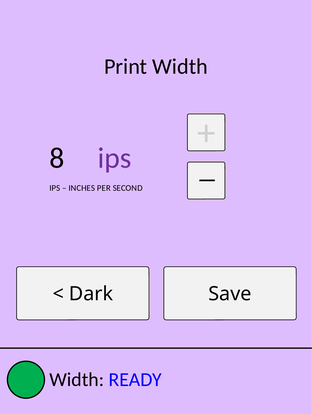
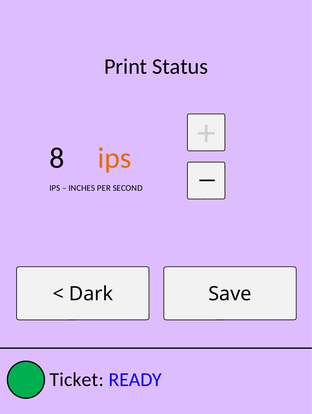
Print Width: Width -> Status (180, 67)
ips colour: purple -> orange (114, 158)
Width: Width -> Ticket (77, 380)
